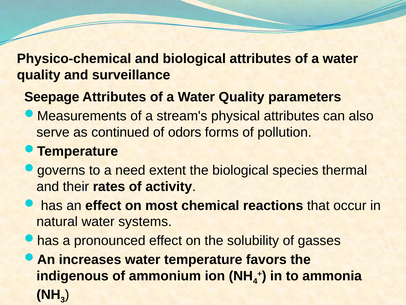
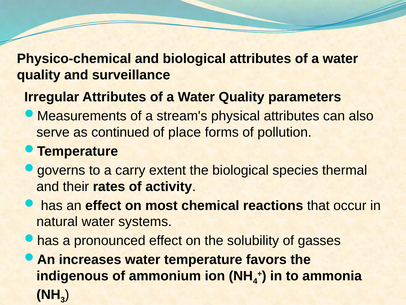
Seepage: Seepage -> Irregular (52, 97)
odors: odors -> place (185, 132)
need: need -> carry (130, 170)
